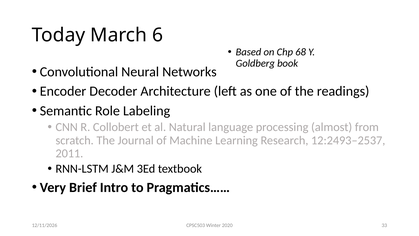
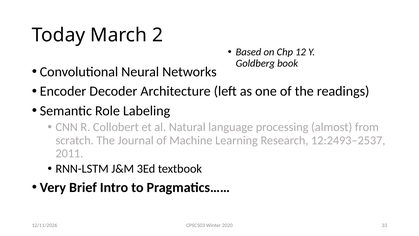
6: 6 -> 2 (158, 35)
68: 68 -> 12 (301, 52)
